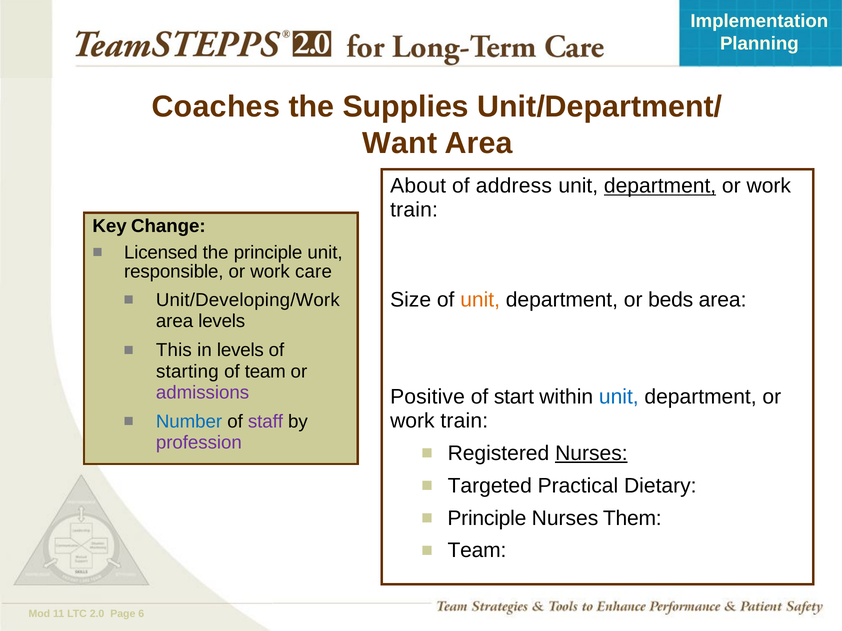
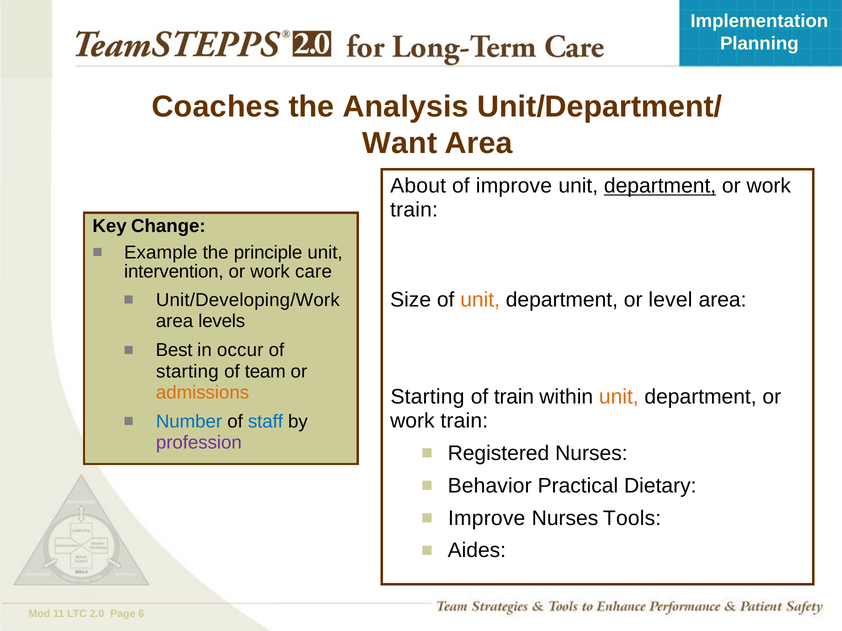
Supplies: Supplies -> Analysis (406, 107)
of address: address -> improve (514, 186)
Licensed: Licensed -> Example (161, 253)
responsible: responsible -> intervention (174, 272)
beds: beds -> level (670, 300)
This: This -> Best (174, 350)
in levels: levels -> occur (240, 350)
admissions colour: purple -> orange (203, 393)
Positive: Positive -> Starting (427, 397)
of start: start -> train (514, 397)
unit colour: blue -> orange (619, 397)
staff colour: purple -> blue (265, 422)
Nurses underline: present -> none (591, 454)
Targeted: Targeted -> Behavior (490, 486)
Principle: Principle -> Improve (487, 519)
Them: Them -> Tools (632, 519)
Team: Team -> Aides (477, 551)
